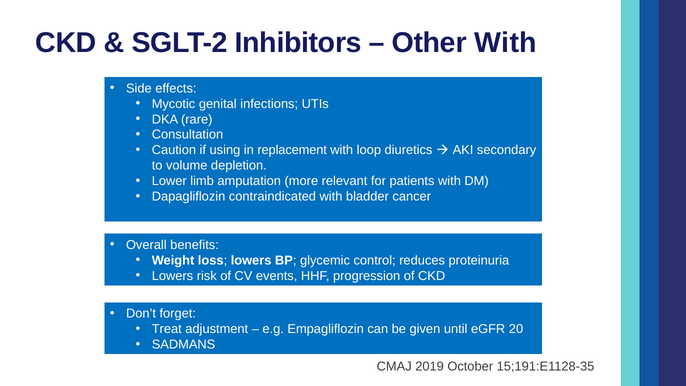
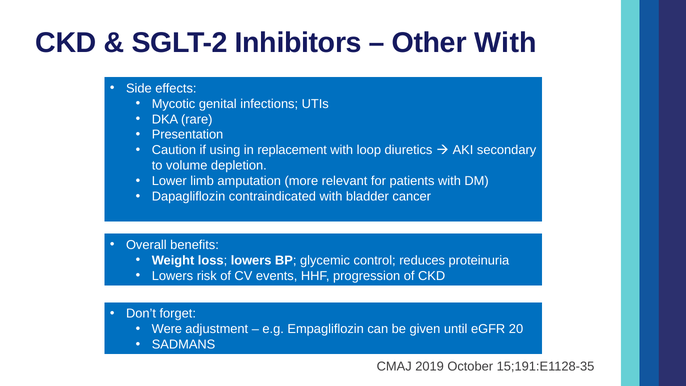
Consultation: Consultation -> Presentation (188, 135)
Treat: Treat -> Were (167, 329)
